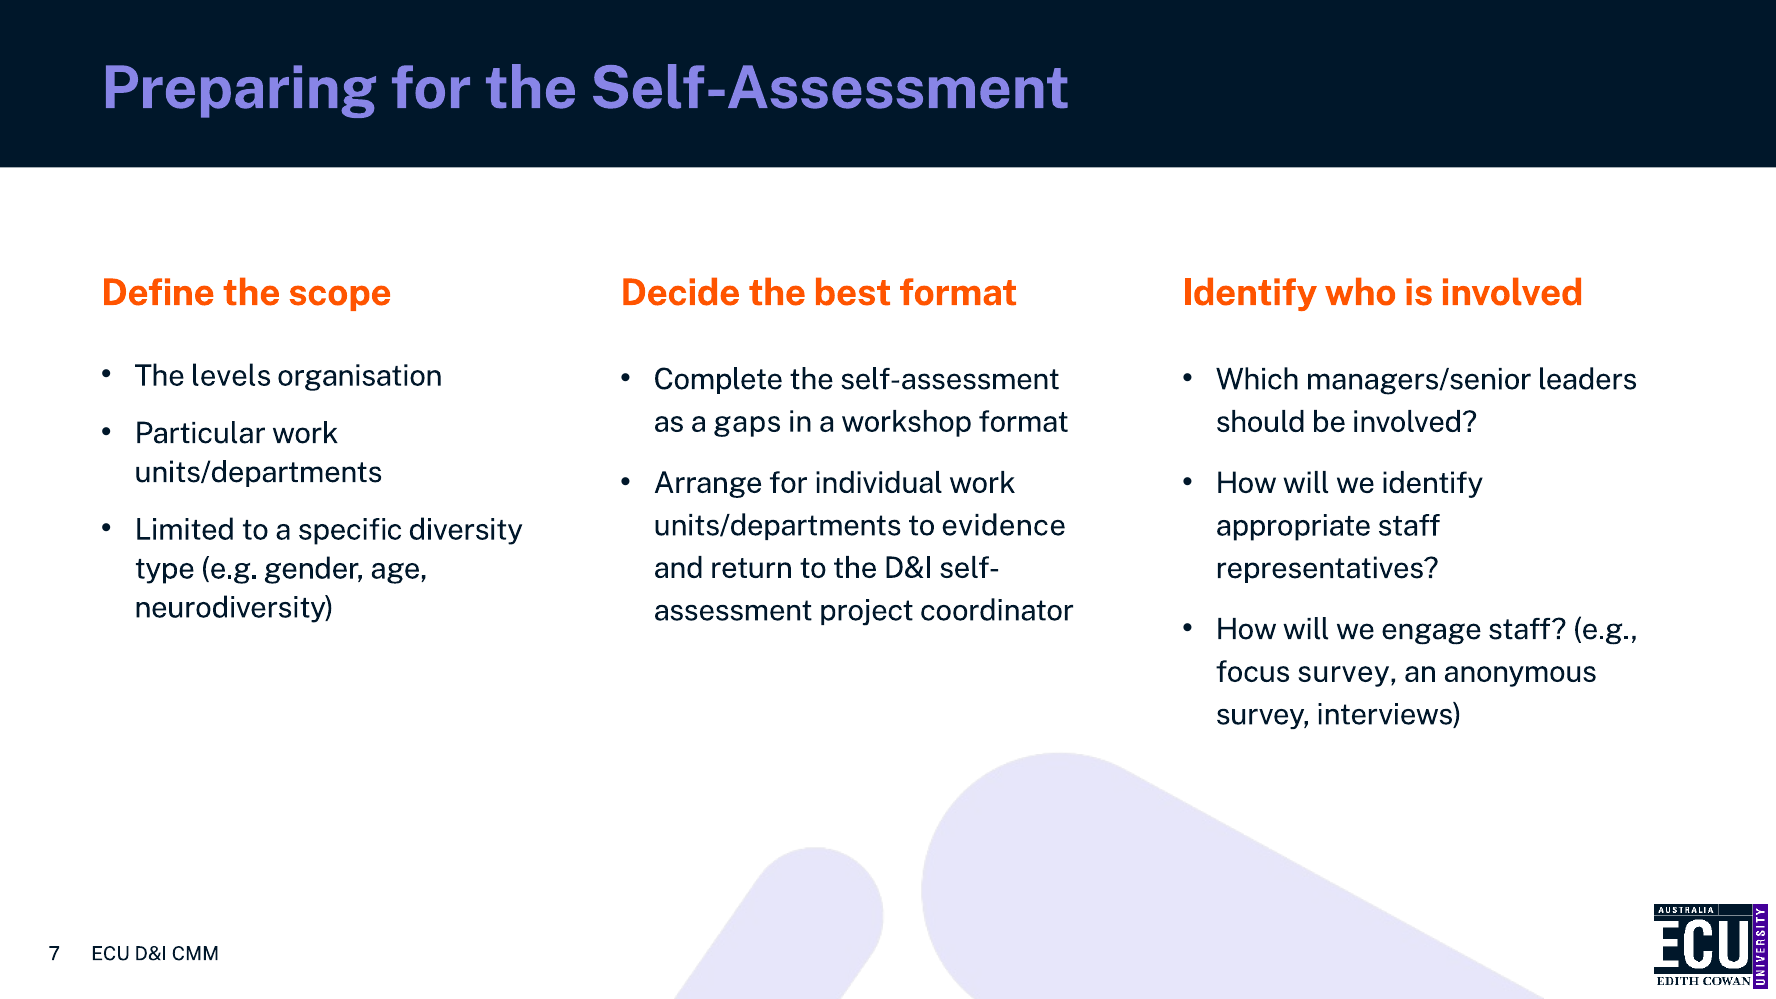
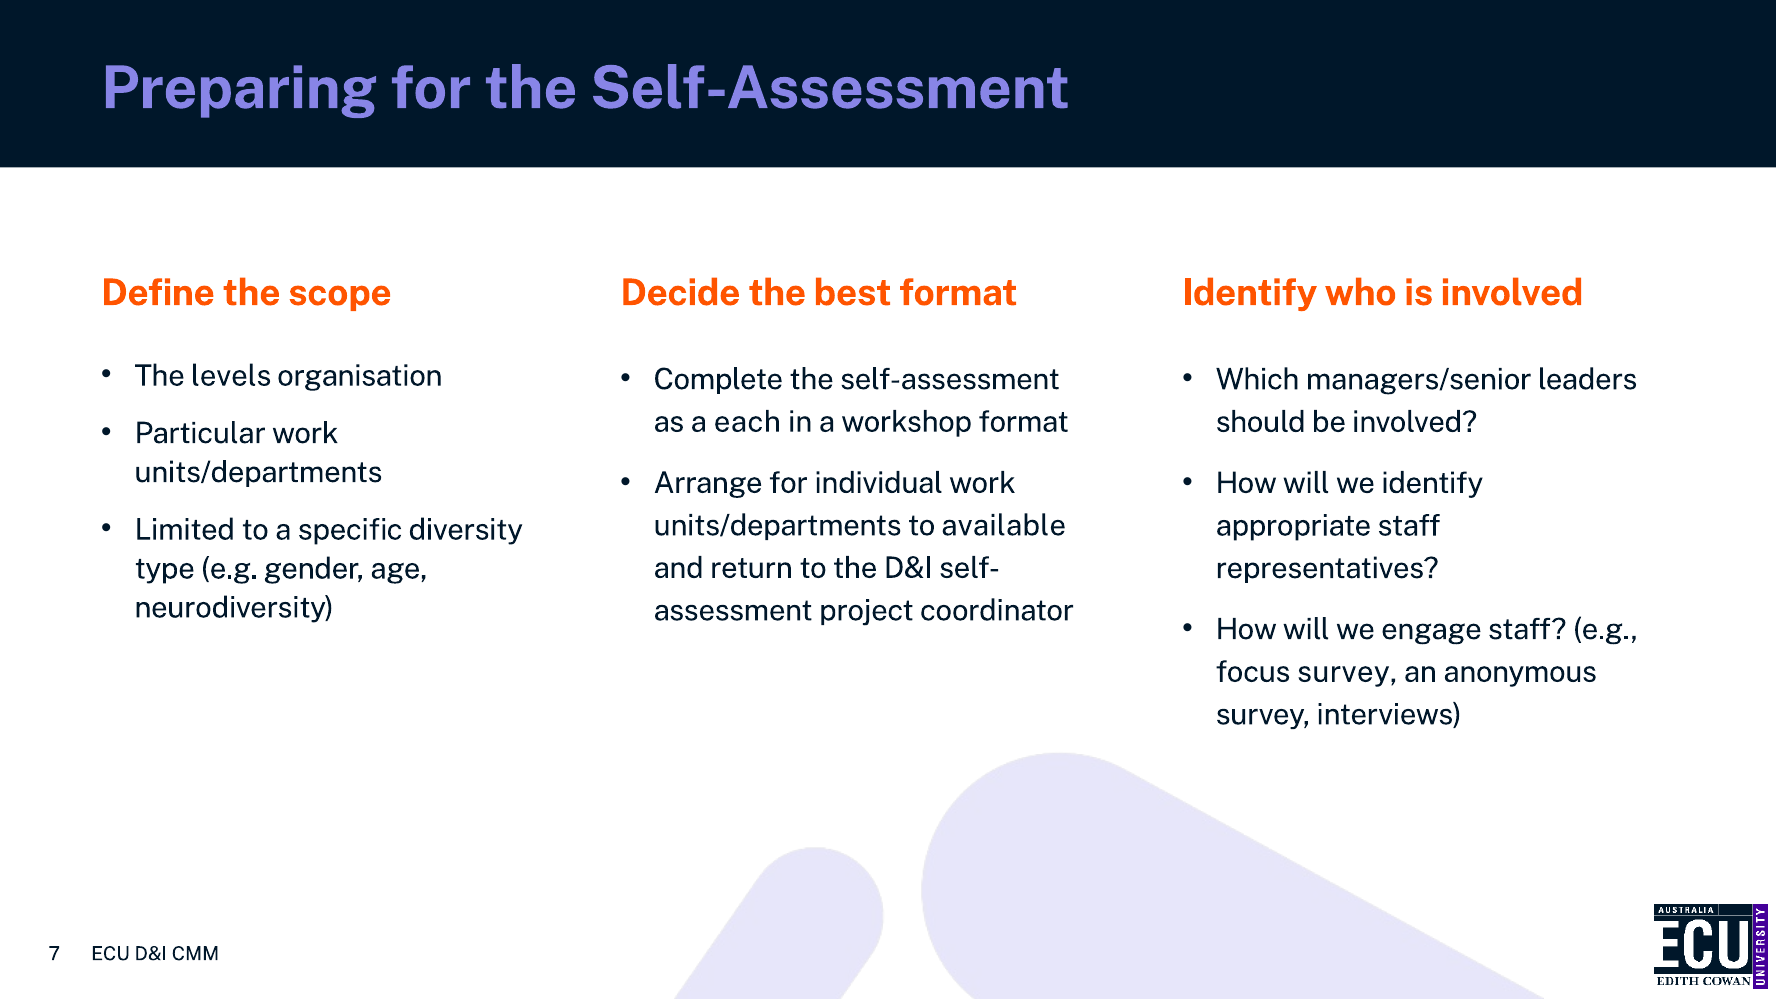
gaps: gaps -> each (747, 422)
evidence: evidence -> available (1004, 526)
